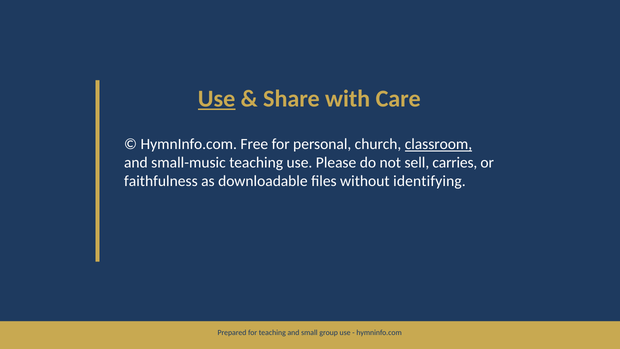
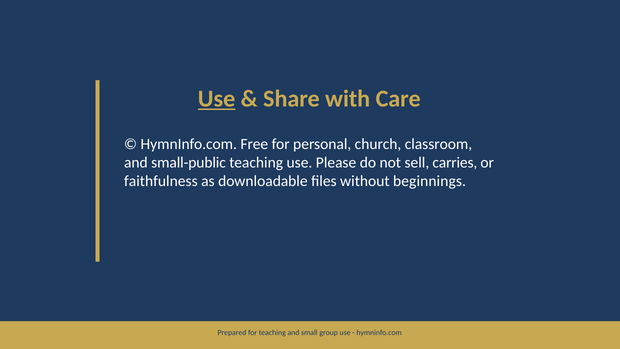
classroom underline: present -> none (438, 144)
small-music: small-music -> small-public (189, 163)
identifying: identifying -> beginnings (430, 181)
